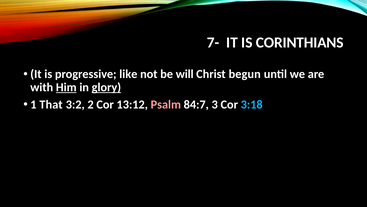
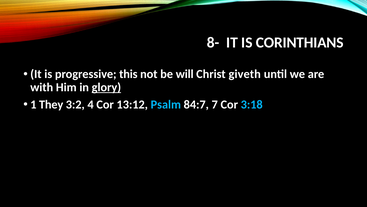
7-: 7- -> 8- (213, 42)
like: like -> this (128, 74)
begun: begun -> giveth (245, 74)
Him underline: present -> none (66, 87)
That: That -> They (51, 104)
2: 2 -> 4 (91, 104)
Psalm colour: pink -> light blue (166, 104)
3: 3 -> 7 (215, 104)
